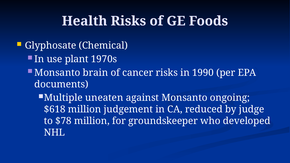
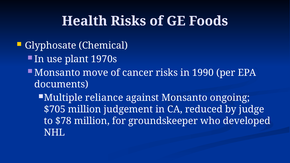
brain: brain -> move (95, 73)
uneaten: uneaten -> reliance (104, 98)
$618: $618 -> $705 (55, 109)
